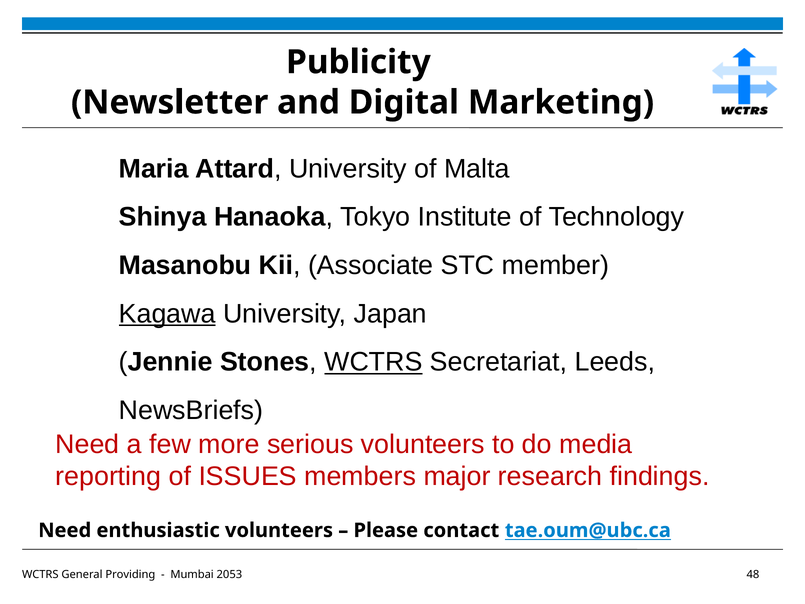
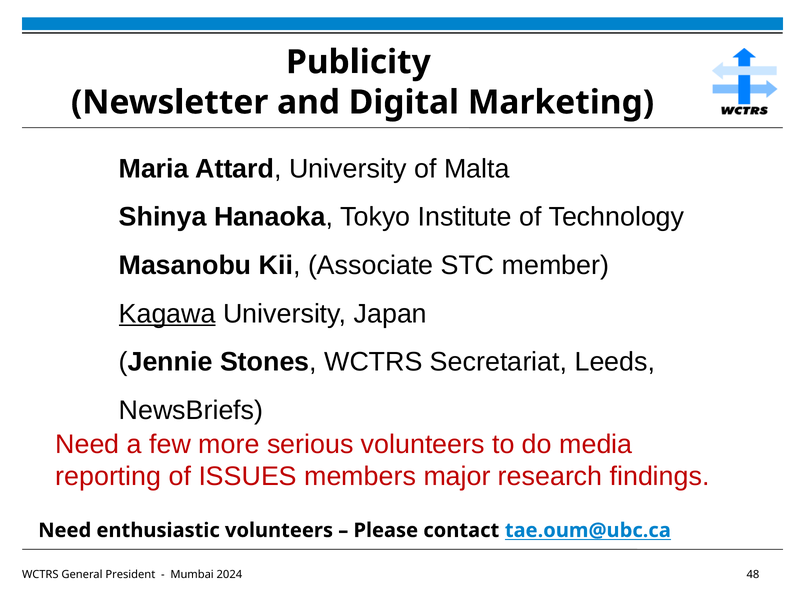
WCTRS underline: present -> none (373, 362)
Providing: Providing -> President (130, 574)
2053: 2053 -> 2024 (229, 574)
